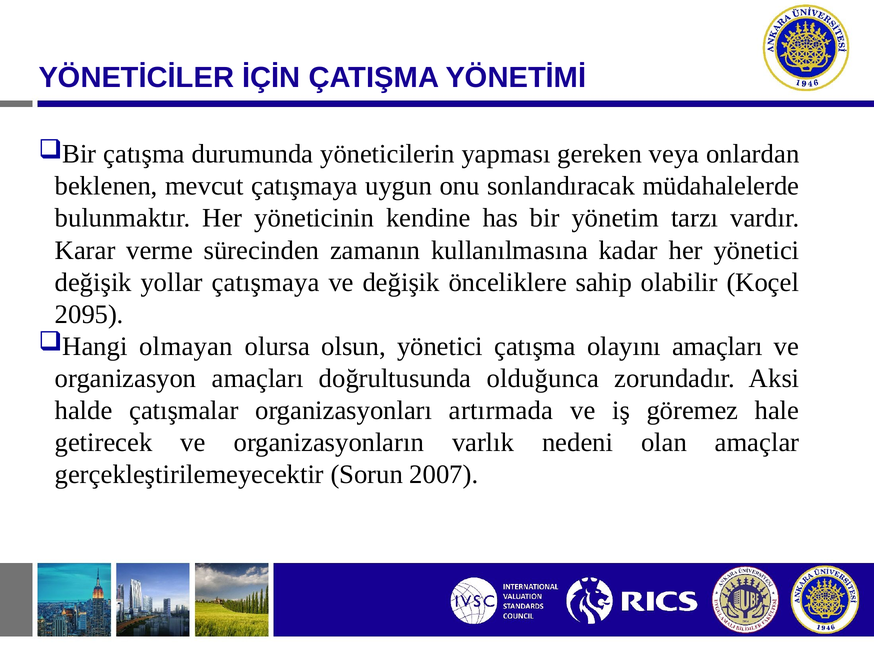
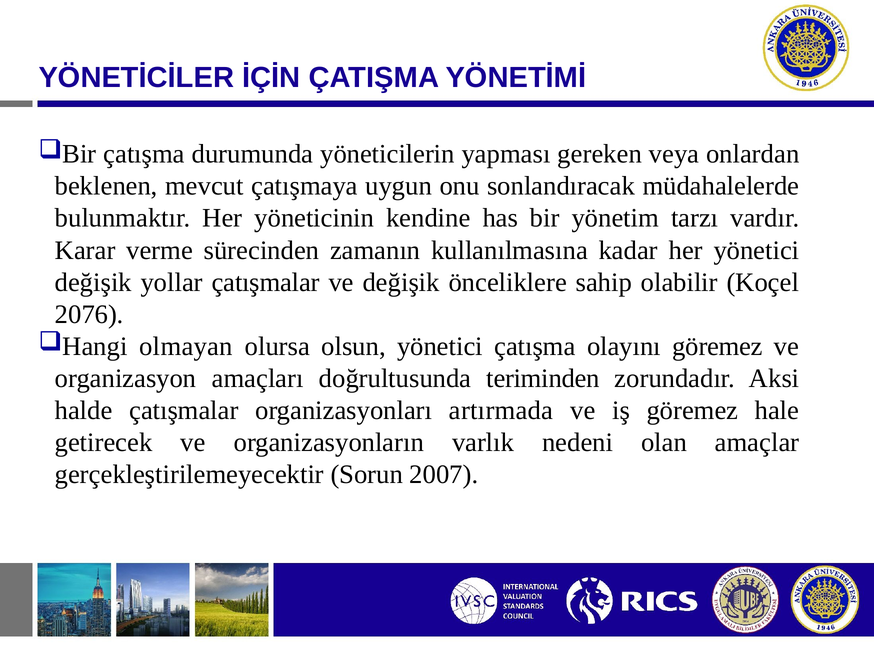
yollar çatışmaya: çatışmaya -> çatışmalar (266, 282)
2095: 2095 -> 2076 (89, 314)
olayını amaçları: amaçları -> göremez (718, 347)
olduğunca: olduğunca -> teriminden (543, 379)
